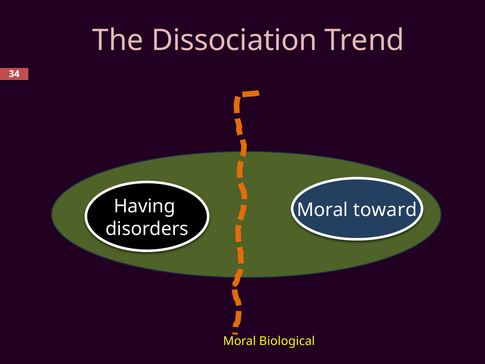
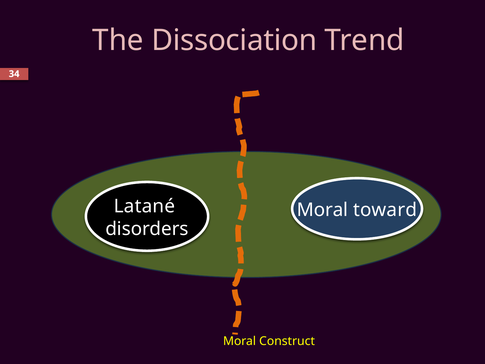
Having: Having -> Latané (144, 206)
Biological: Biological -> Construct (287, 341)
